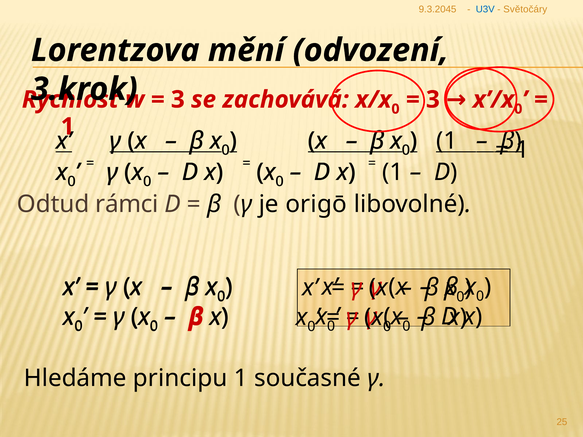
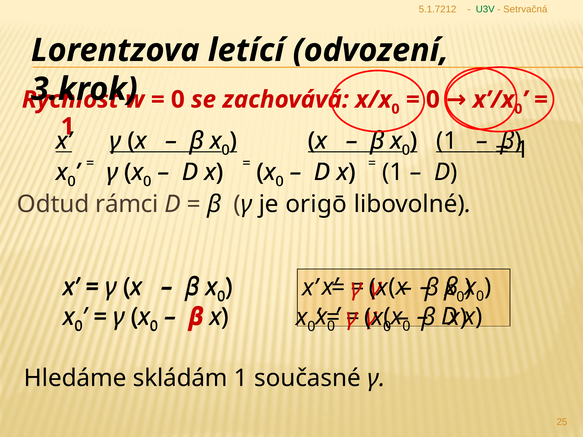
9.3.2045: 9.3.2045 -> 5.1.7212 (438, 9)
U3V colour: blue -> green (485, 9)
Světočáry: Světočáry -> Setrvačná (525, 9)
mění: mění -> letící (246, 50)
3: 3 -> 0 (178, 100)
3: 3 -> 0 (433, 100)
principu: principu -> skládám (180, 378)
